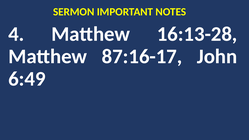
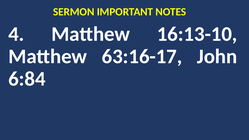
16:13-28: 16:13-28 -> 16:13-10 (197, 34)
87:16-17: 87:16-17 -> 63:16-17 (142, 56)
6:49: 6:49 -> 6:84 (27, 79)
